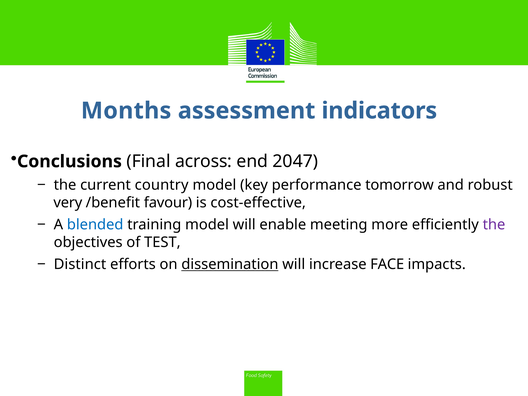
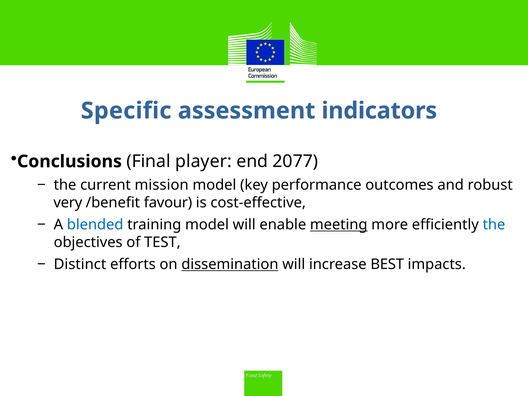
Months: Months -> Specific (126, 111)
across: across -> player (203, 161)
2047: 2047 -> 2077 (295, 161)
country: country -> mission (162, 185)
tomorrow: tomorrow -> outcomes (399, 185)
meeting underline: none -> present (339, 225)
the colour: purple -> blue (494, 225)
FACE: FACE -> BEST (387, 264)
